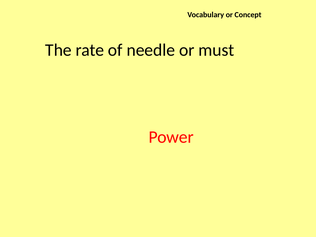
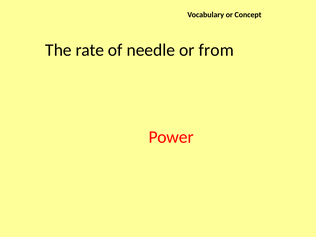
must: must -> from (216, 50)
